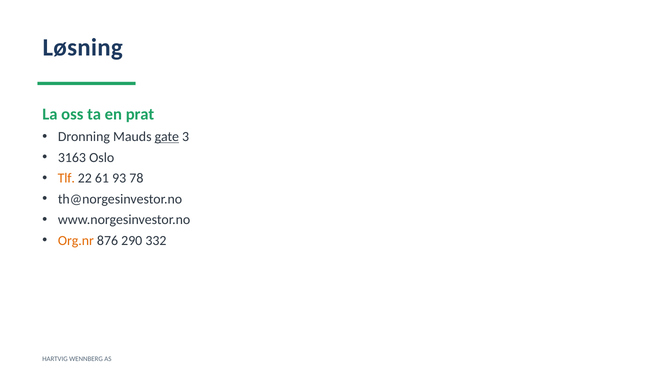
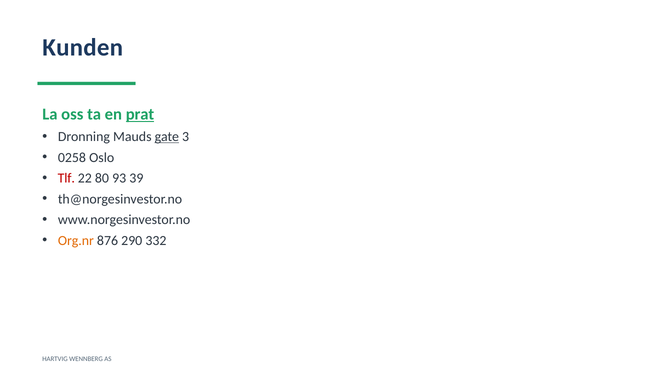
Løsning: Løsning -> Kunden (83, 47)
prat underline: none -> present (140, 114)
3163: 3163 -> 0258 (72, 158)
Tlf colour: orange -> red (66, 178)
61: 61 -> 80 (102, 178)
78: 78 -> 39 (136, 178)
